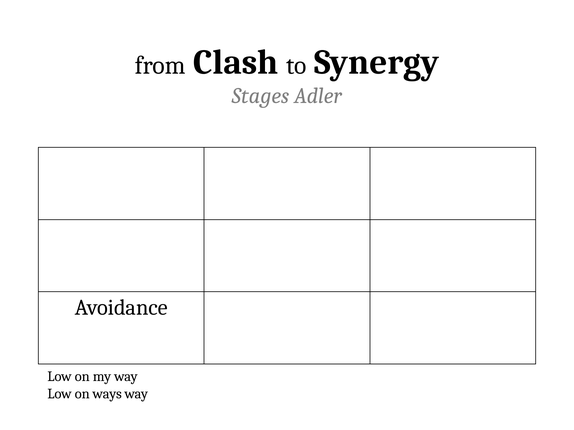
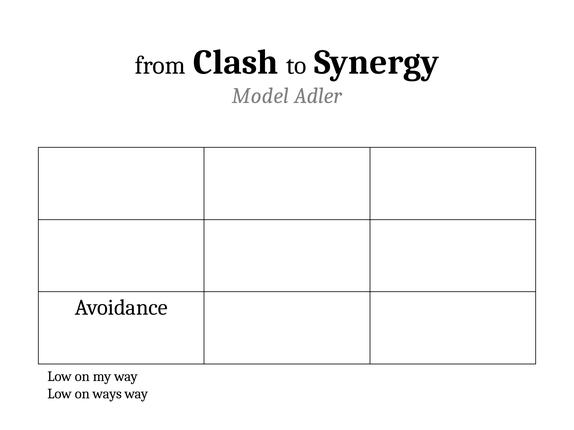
Stages: Stages -> Model (261, 96)
